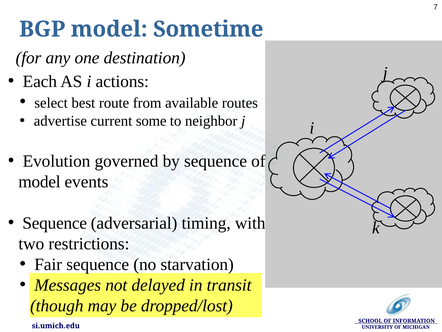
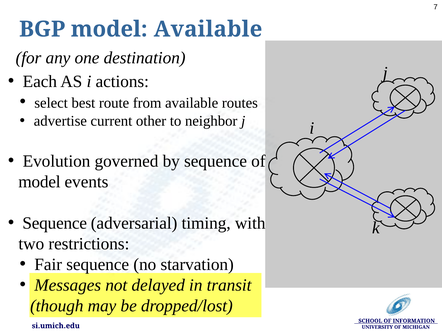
model Sometime: Sometime -> Available (208, 29)
some: some -> other (151, 121)
